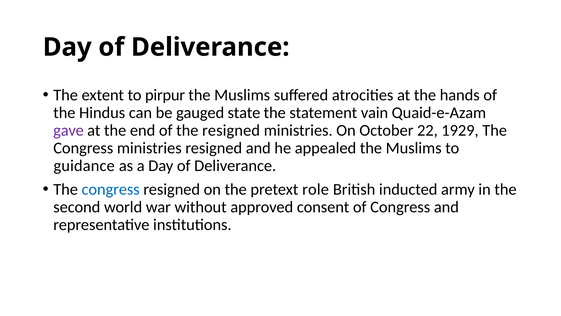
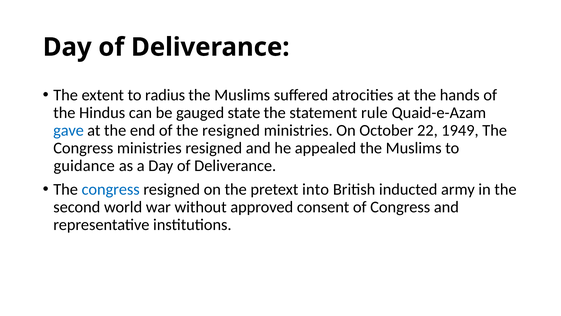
pirpur: pirpur -> radius (165, 95)
vain: vain -> rule (374, 113)
gave colour: purple -> blue (69, 130)
1929: 1929 -> 1949 (460, 130)
role: role -> into (316, 189)
